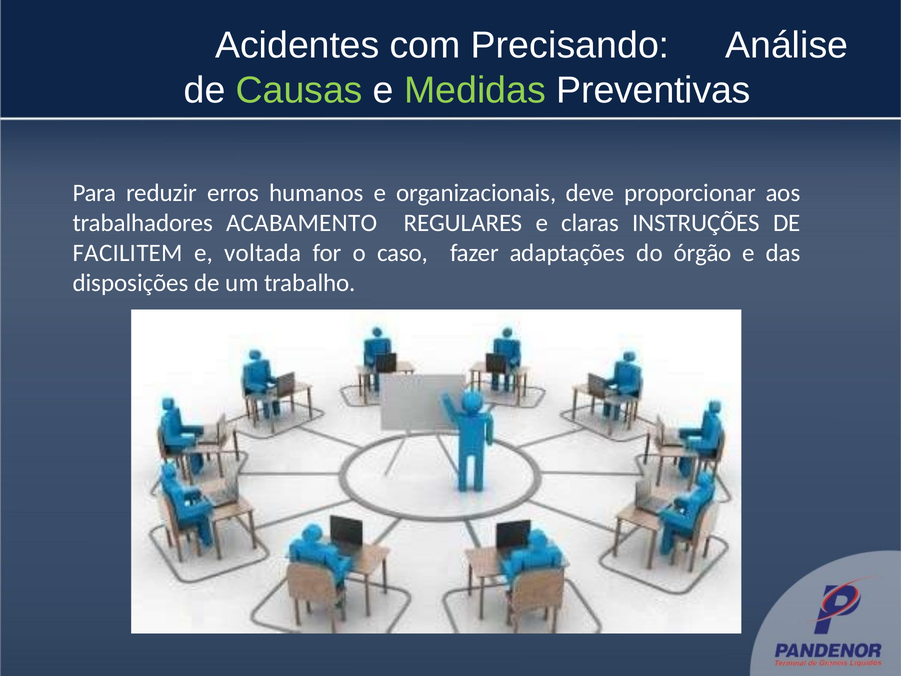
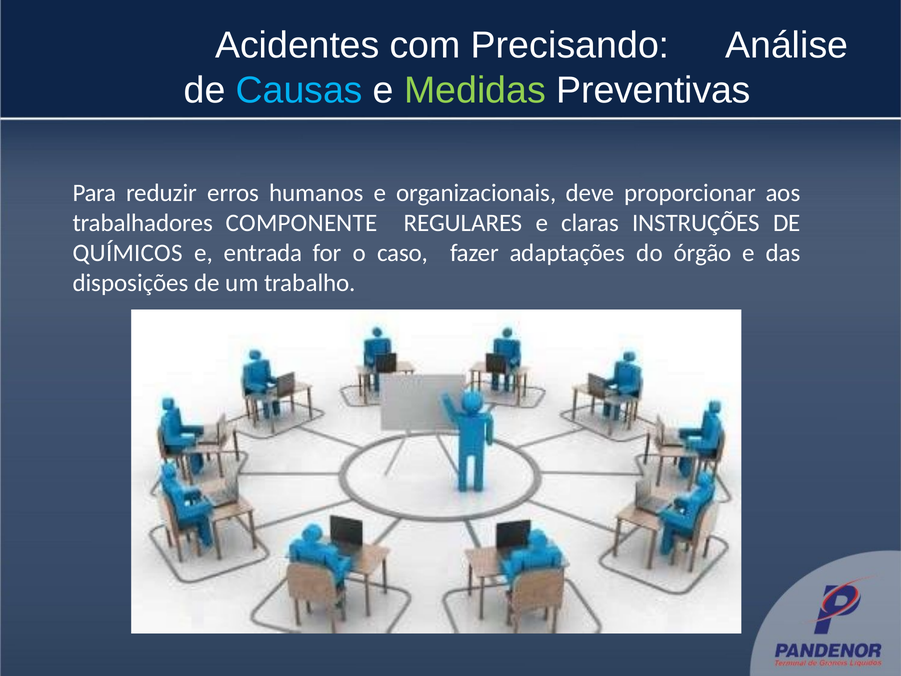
Causas colour: light green -> light blue (299, 90)
ACABAMENTO: ACABAMENTO -> COMPONENTE (302, 223)
FACILITEM: FACILITEM -> QUÍMICOS (128, 253)
voltada: voltada -> entrada (263, 253)
